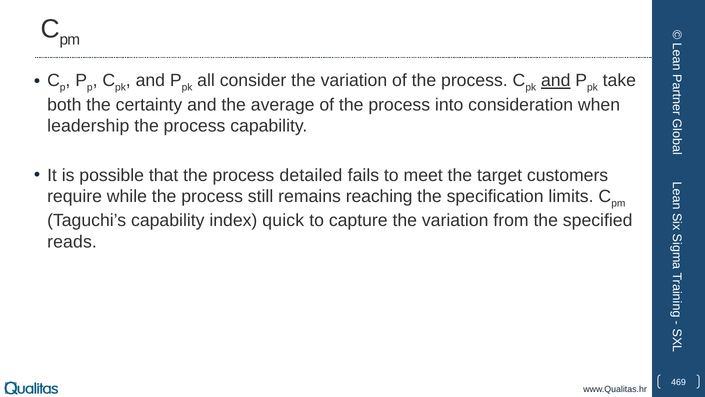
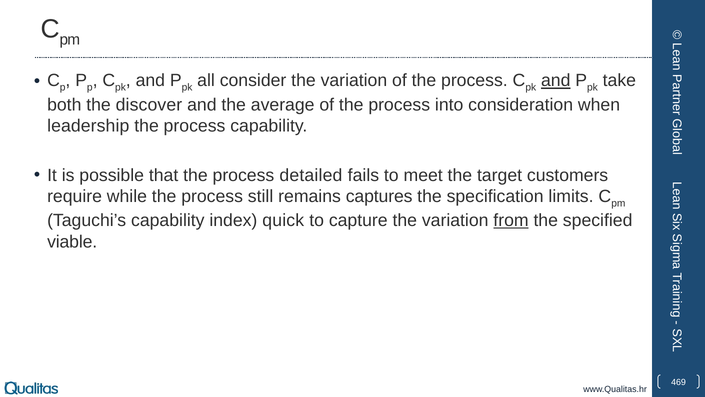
certainty: certainty -> discover (149, 105)
reaching: reaching -> captures (379, 196)
from underline: none -> present (511, 220)
reads: reads -> viable (72, 241)
